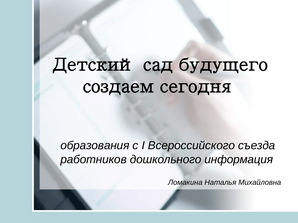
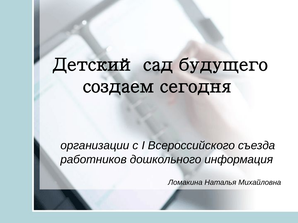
образования: образования -> организации (95, 146)
